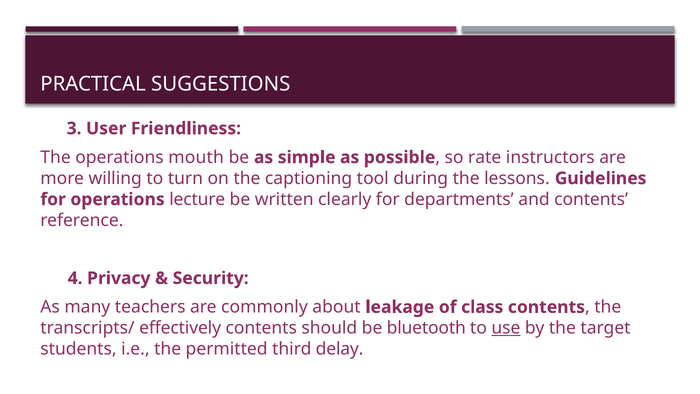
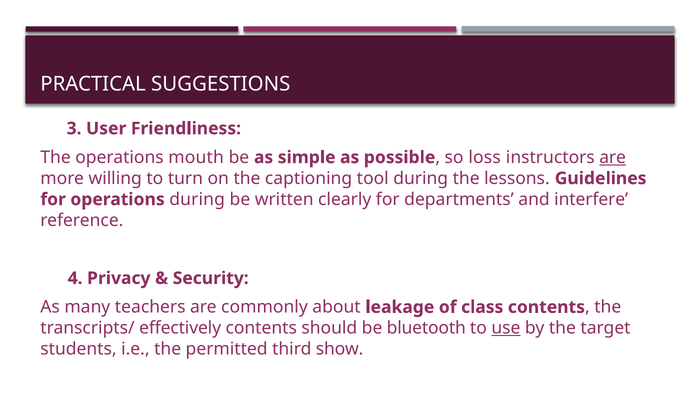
rate: rate -> loss (485, 157)
are underline: none -> present (613, 157)
operations lecture: lecture -> during (197, 199)
and contents: contents -> interfere (591, 199)
delay: delay -> show (340, 349)
